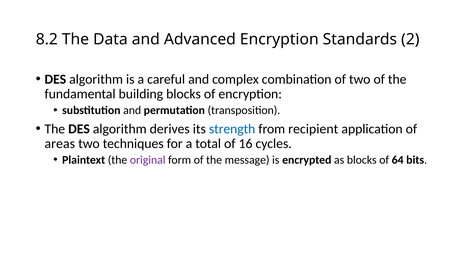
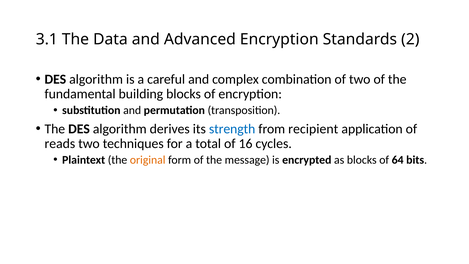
8.2: 8.2 -> 3.1 (47, 39)
areas: areas -> reads (60, 144)
original colour: purple -> orange (148, 160)
